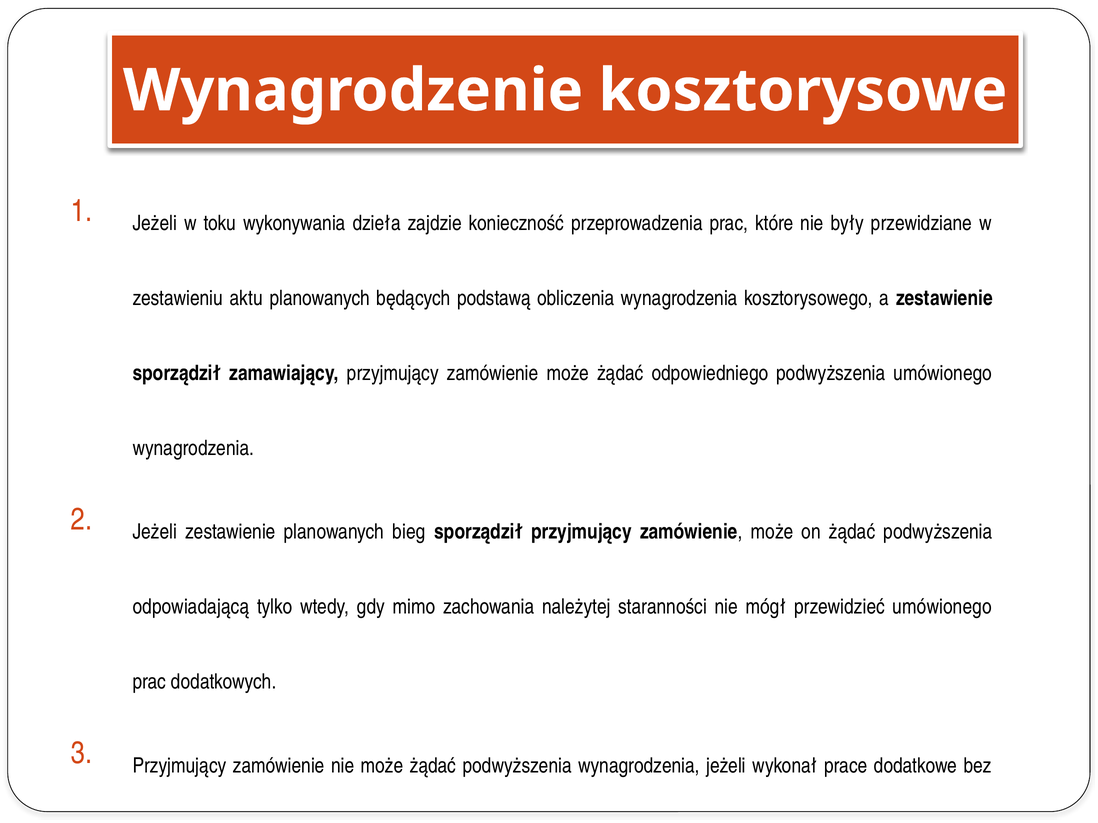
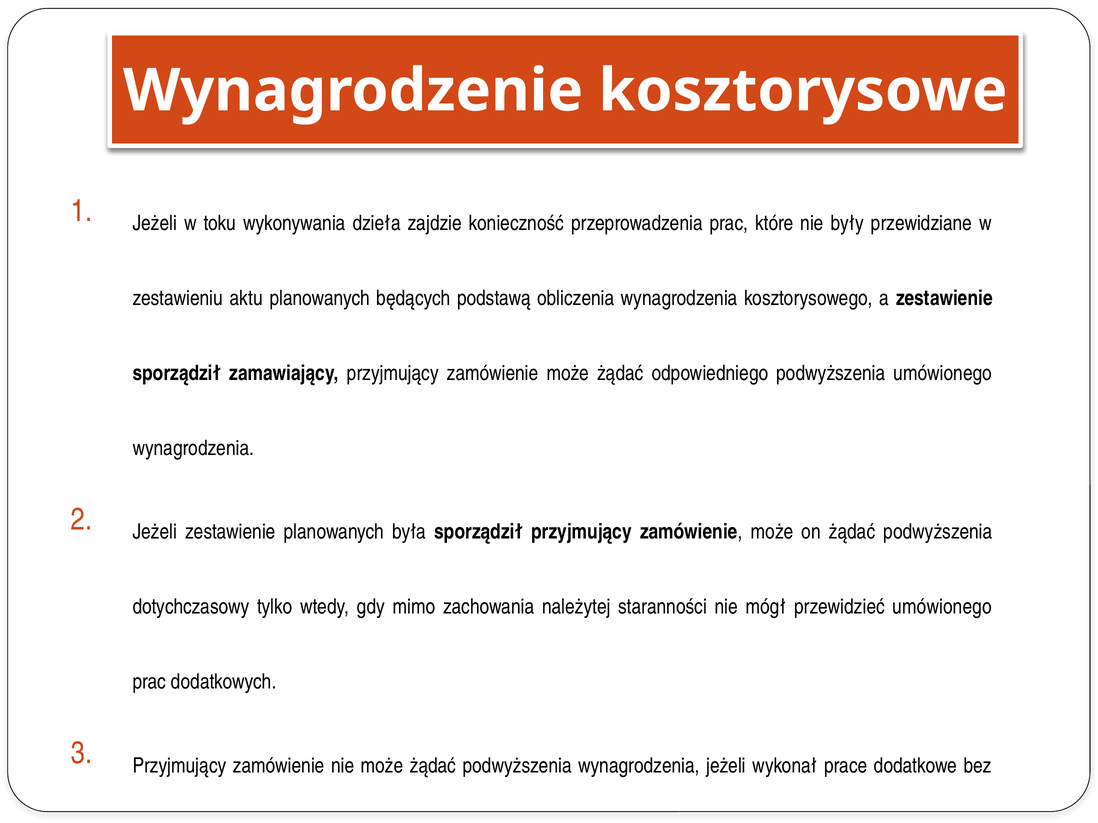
bieg: bieg -> była (409, 532)
odpowiadającą: odpowiadającą -> dotychczasowy (191, 607)
